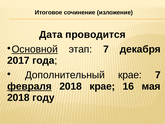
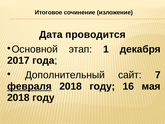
Основной underline: present -> none (35, 49)
этап 7: 7 -> 1 (106, 49)
Дополнительный крае: крае -> сайт (130, 75)
крае: крае -> году (102, 86)
